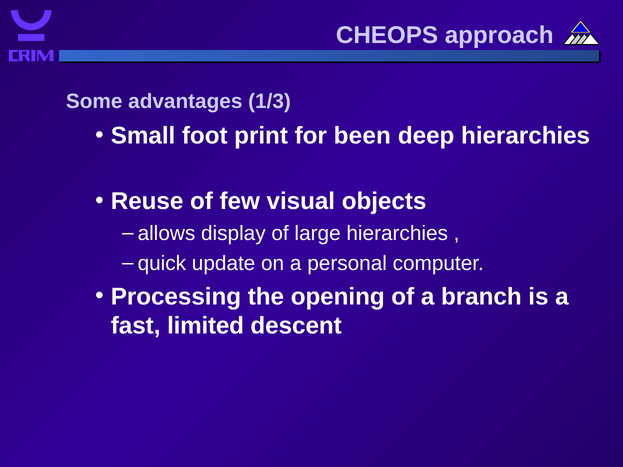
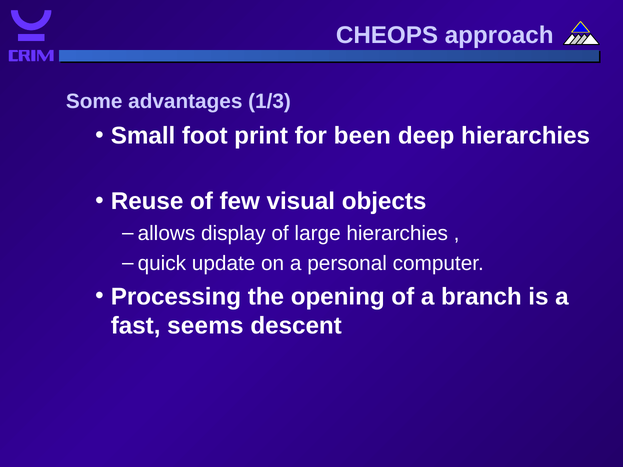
limited: limited -> seems (205, 326)
